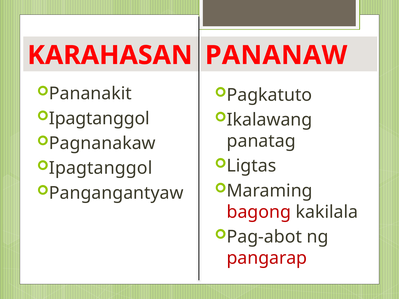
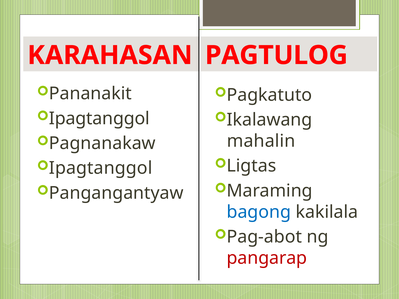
PANANAW: PANANAW -> PAGTULOG (276, 55)
panatag: panatag -> mahalin (261, 141)
bagong colour: red -> blue (259, 212)
